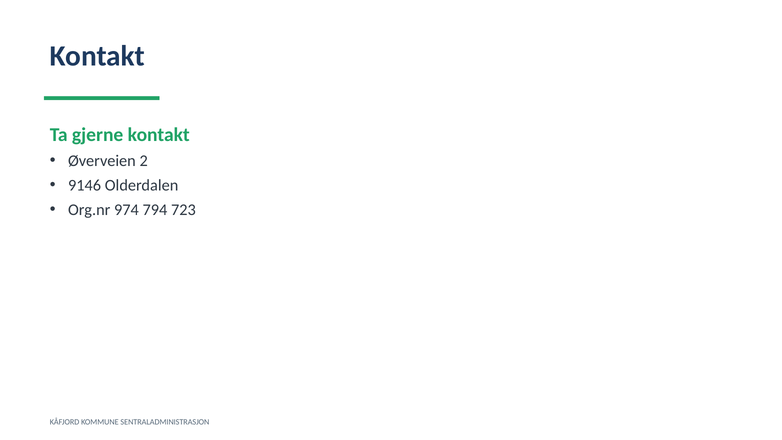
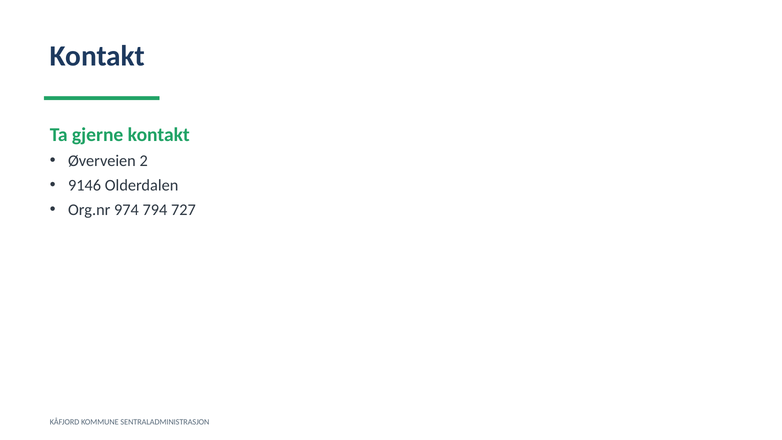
723: 723 -> 727 (183, 210)
